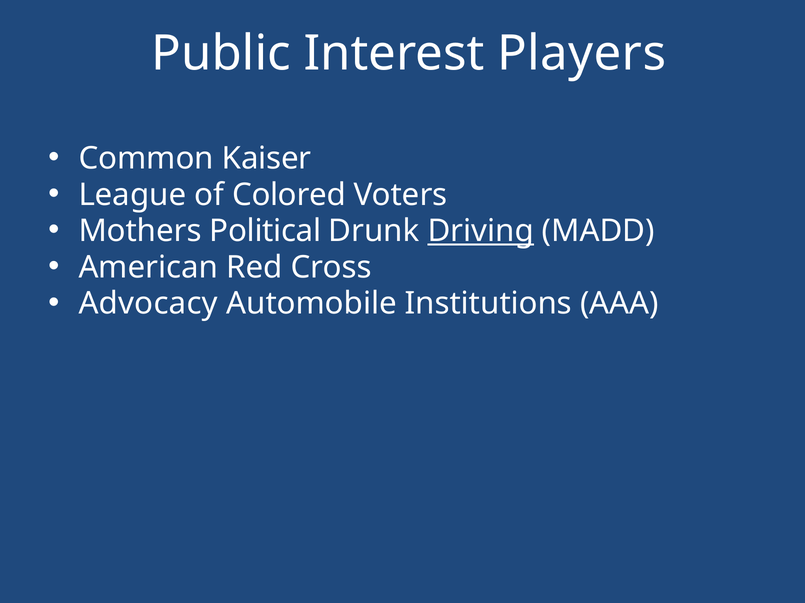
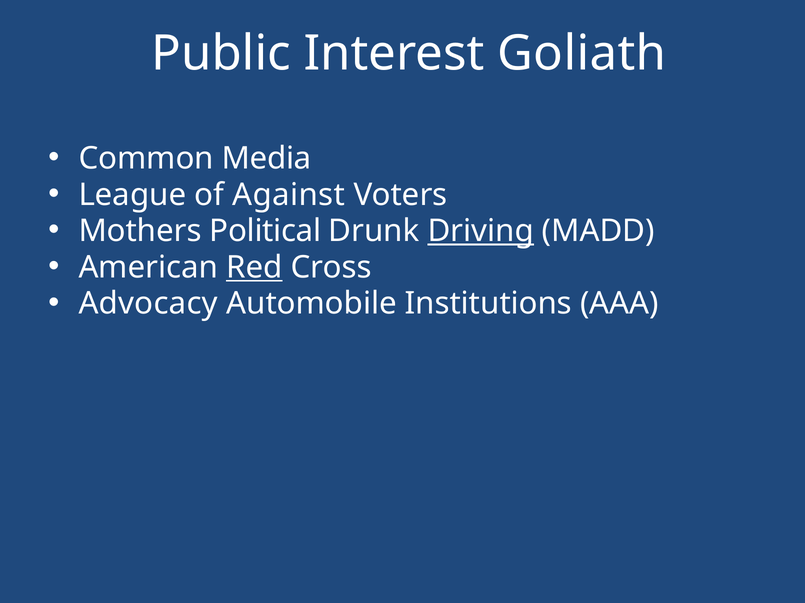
Players: Players -> Goliath (582, 54)
Kaiser: Kaiser -> Media (267, 159)
Colored: Colored -> Against (289, 195)
Red underline: none -> present (254, 268)
